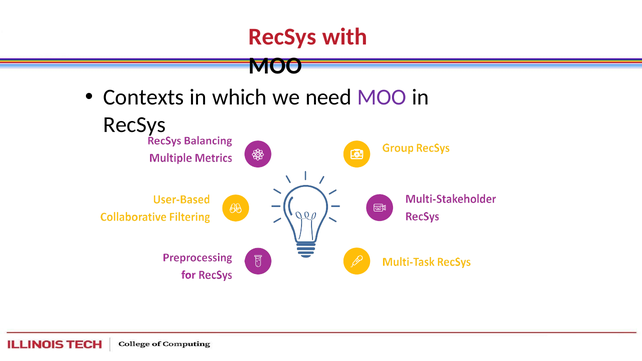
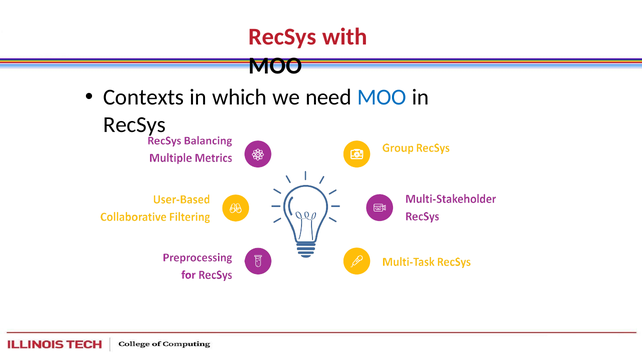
MOO colour: purple -> blue (382, 97)
